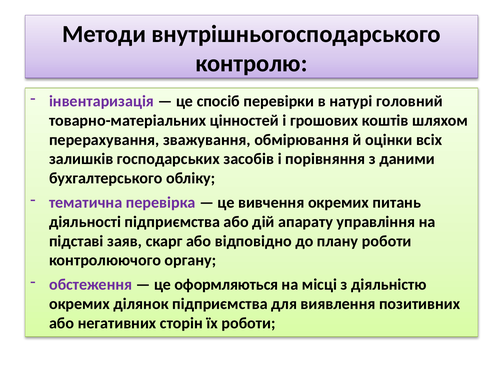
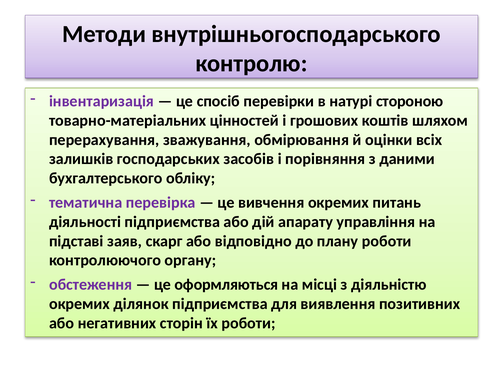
головний: головний -> стороною (410, 101)
